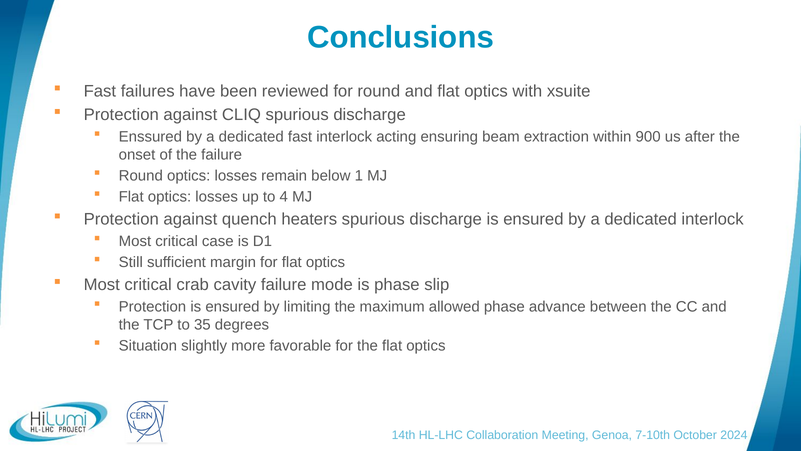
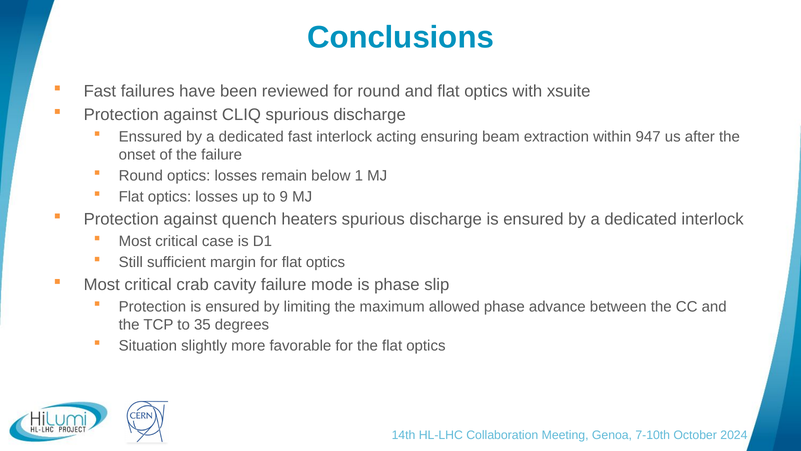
900: 900 -> 947 (648, 137)
4: 4 -> 9 (284, 197)
